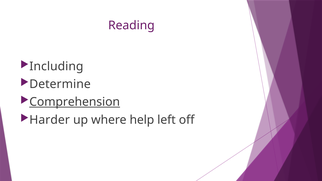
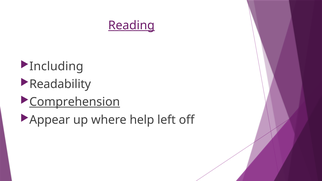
Reading underline: none -> present (131, 25)
Determine: Determine -> Readability (60, 84)
Harder: Harder -> Appear (50, 120)
